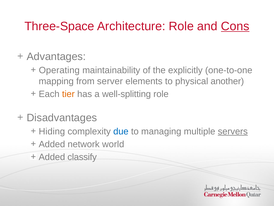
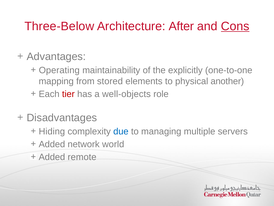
Three-Space: Three-Space -> Three-Below (59, 26)
Architecture Role: Role -> After (181, 26)
server: server -> stored (110, 81)
tier colour: orange -> red (68, 94)
well-splitting: well-splitting -> well-objects (126, 94)
servers underline: present -> none (233, 131)
classify: classify -> remote (82, 157)
